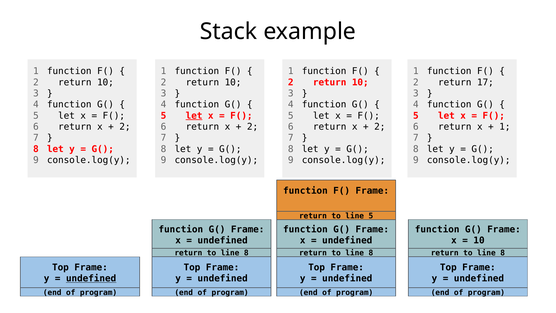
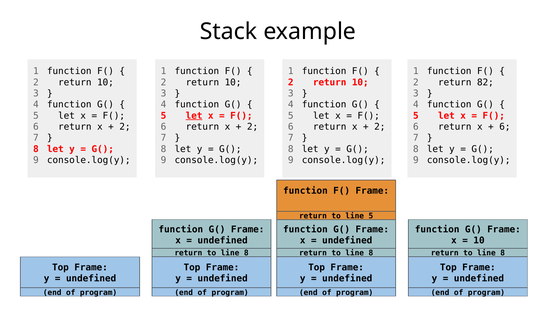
17: 17 -> 82 (485, 82)
1: 1 -> 6 (505, 127)
undefined underline: present -> none (91, 278)
